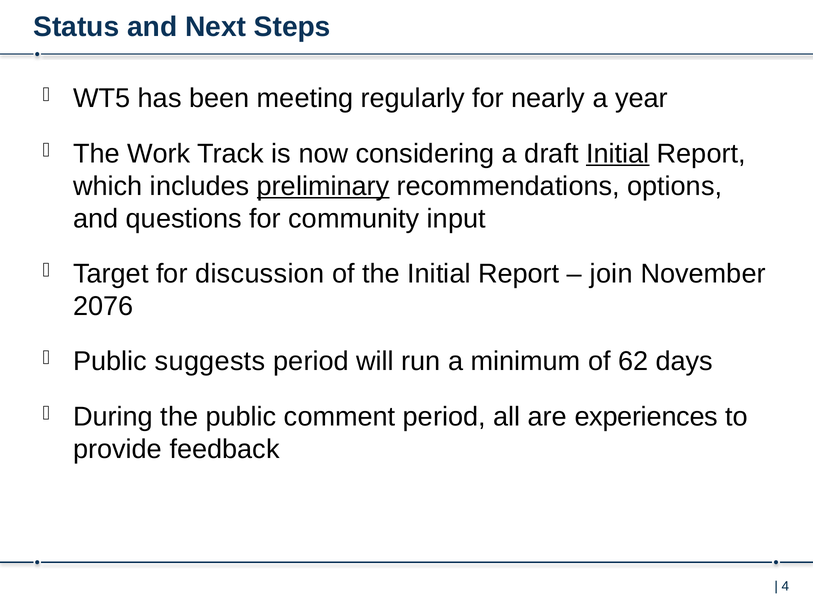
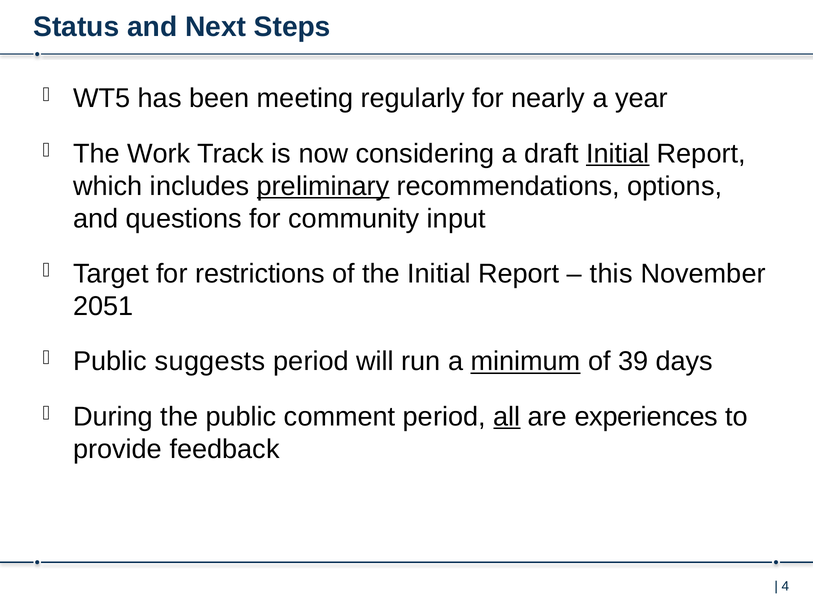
discussion: discussion -> restrictions (260, 274)
join: join -> this (611, 274)
2076: 2076 -> 2051 (103, 306)
minimum underline: none -> present (526, 361)
62: 62 -> 39 (633, 361)
all underline: none -> present (507, 416)
